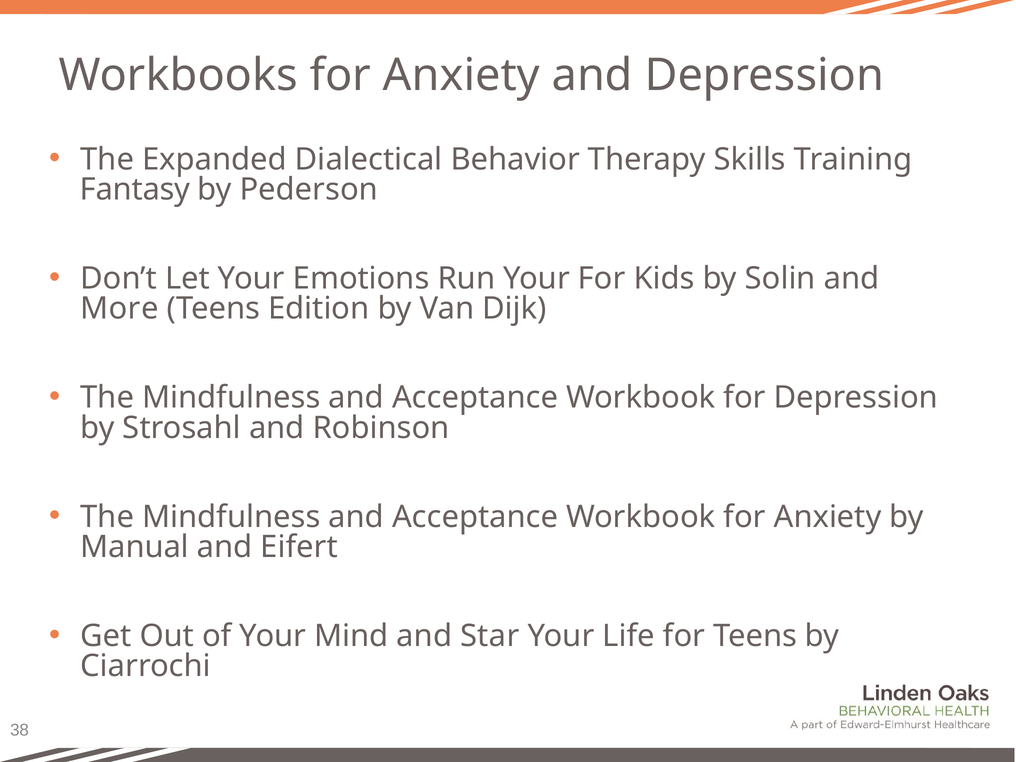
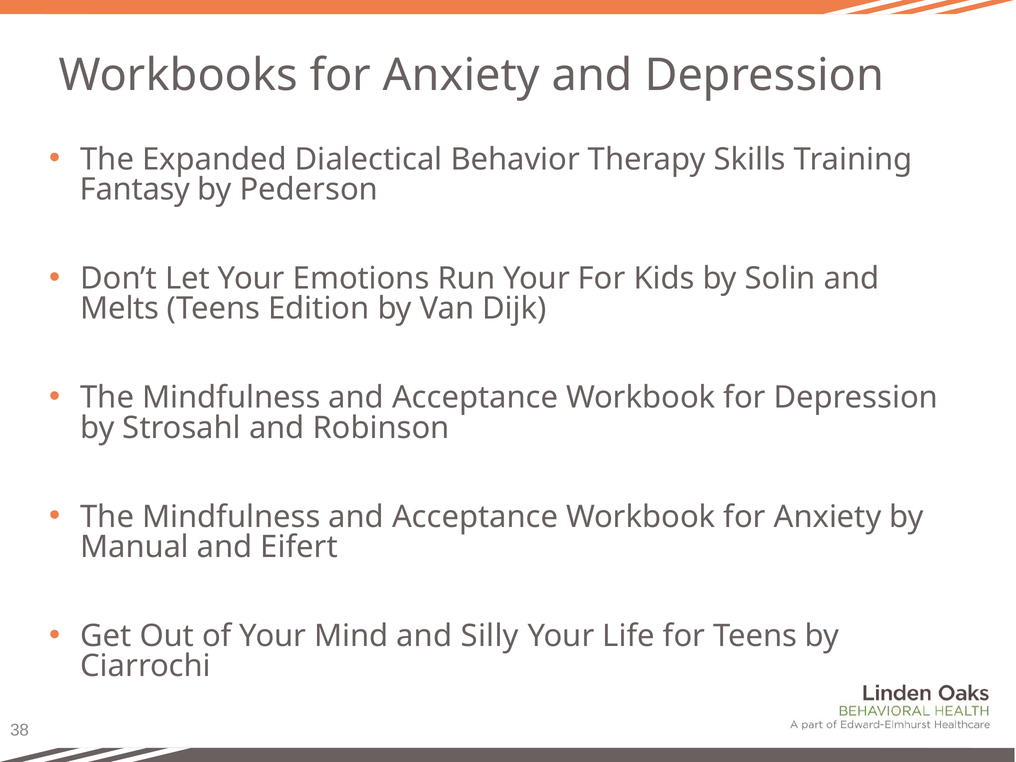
More: More -> Melts (120, 309)
Star: Star -> Silly (490, 636)
